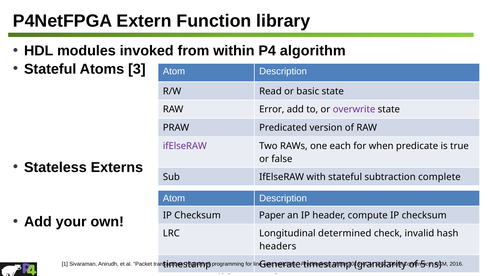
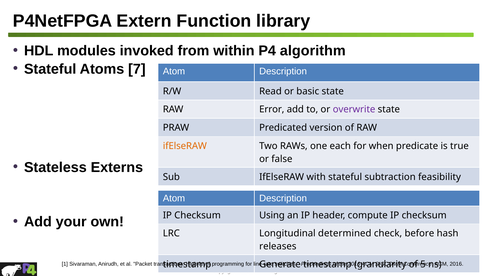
3: 3 -> 7 (137, 69)
ifElseRAW colour: purple -> orange (185, 146)
complete: complete -> feasibility (439, 177)
Paper: Paper -> Using (272, 215)
invalid: invalid -> before (419, 233)
headers: headers -> releases (278, 246)
